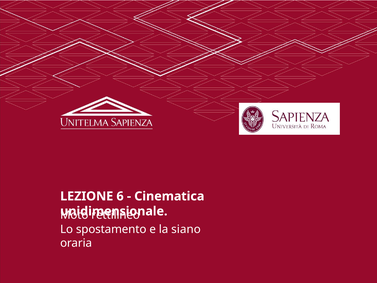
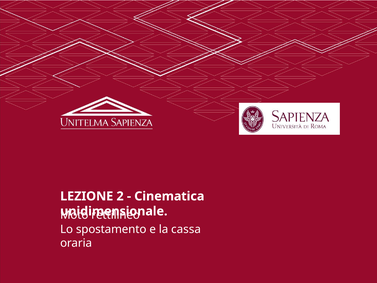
6: 6 -> 2 (120, 196)
siano: siano -> cassa (186, 229)
